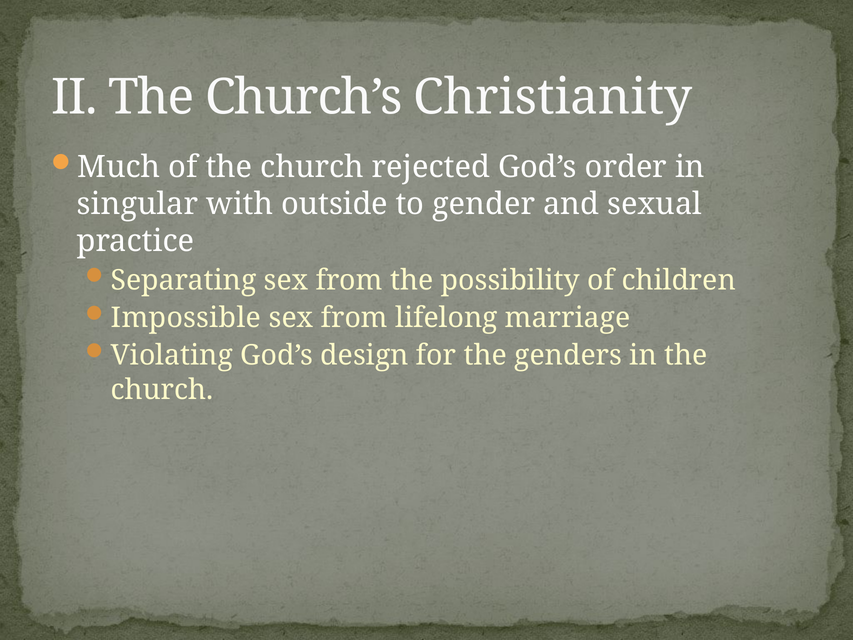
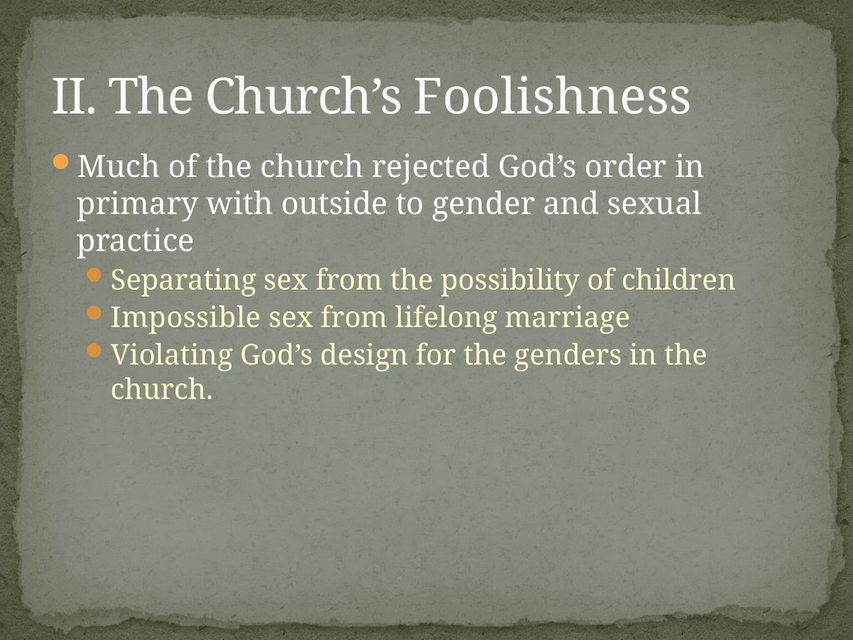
Christianity: Christianity -> Foolishness (552, 97)
singular: singular -> primary (138, 204)
